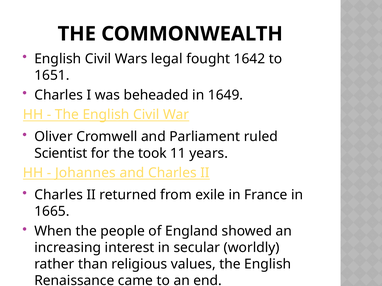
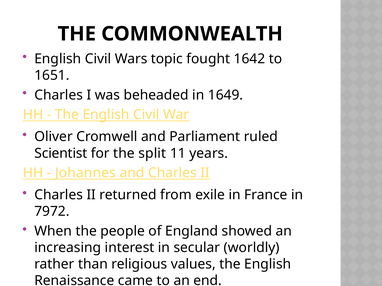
legal: legal -> topic (167, 59)
took: took -> split (152, 153)
1665: 1665 -> 7972 (52, 212)
